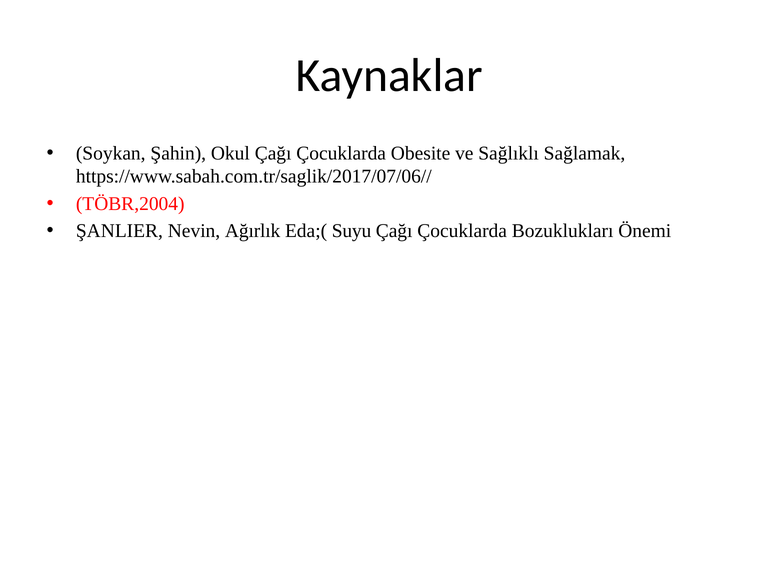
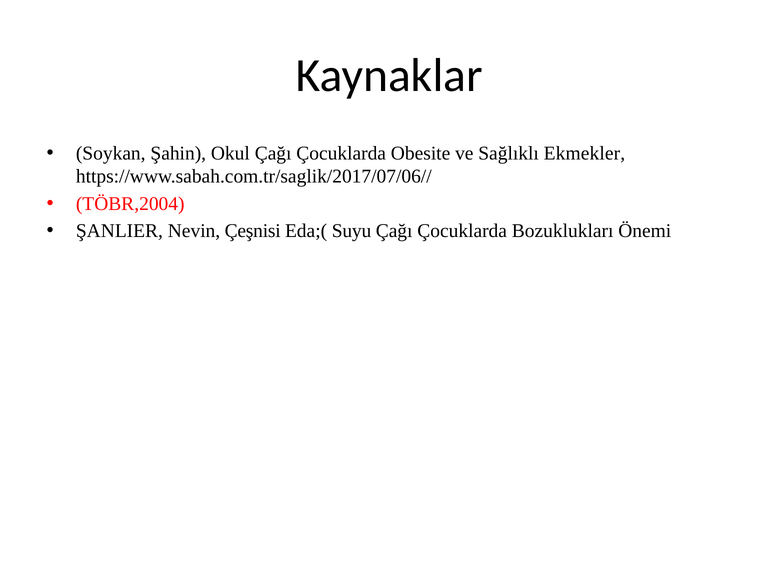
Sağlamak: Sağlamak -> Ekmekler (584, 153)
Ağırlık: Ağırlık -> Çeşnisi (253, 231)
